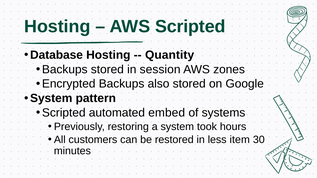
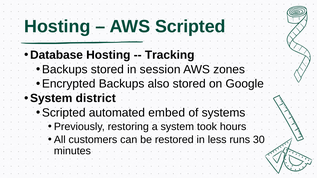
Quantity: Quantity -> Tracking (170, 55)
pattern: pattern -> district (96, 98)
item: item -> runs (240, 140)
